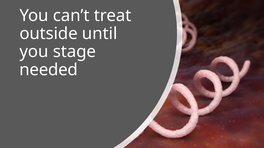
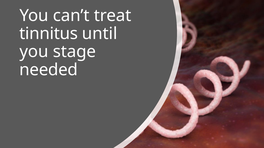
outside: outside -> tinnitus (49, 34)
